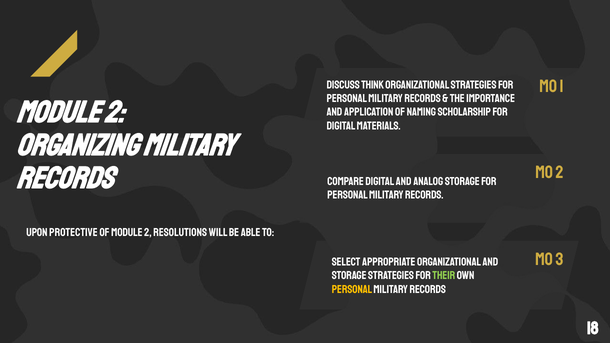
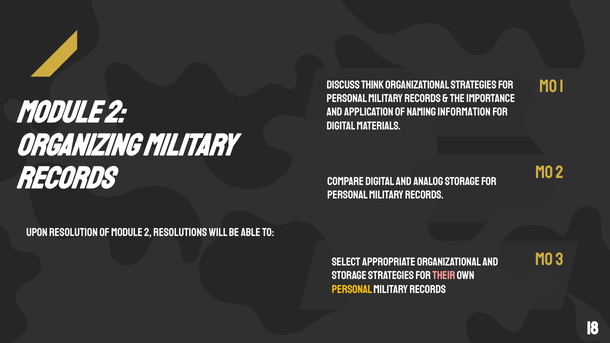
scholarship: scholarship -> information (464, 112)
protective: protective -> resolution (73, 233)
their colour: light green -> pink (444, 276)
